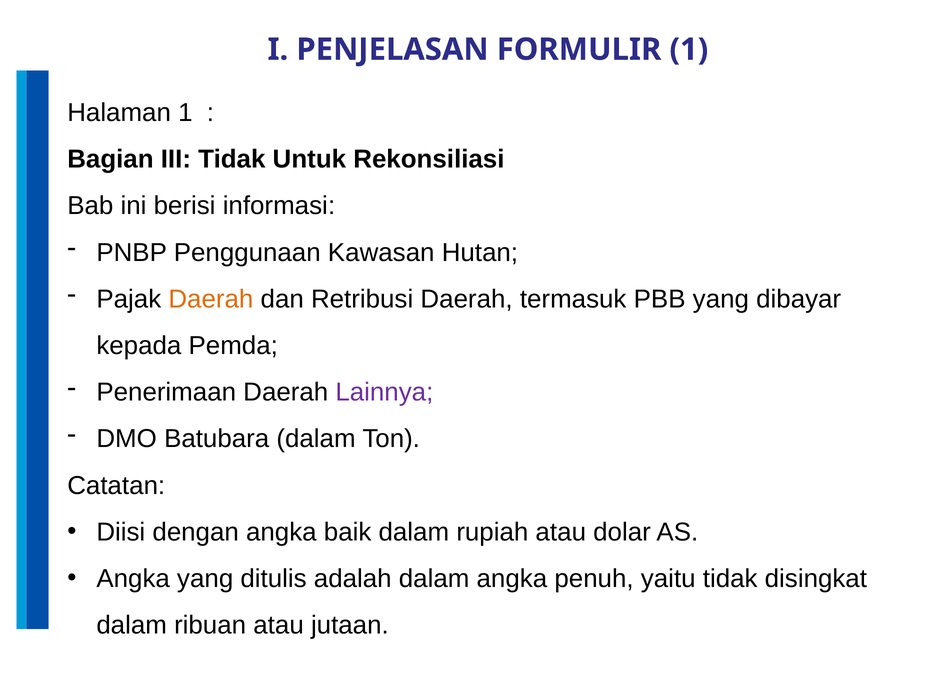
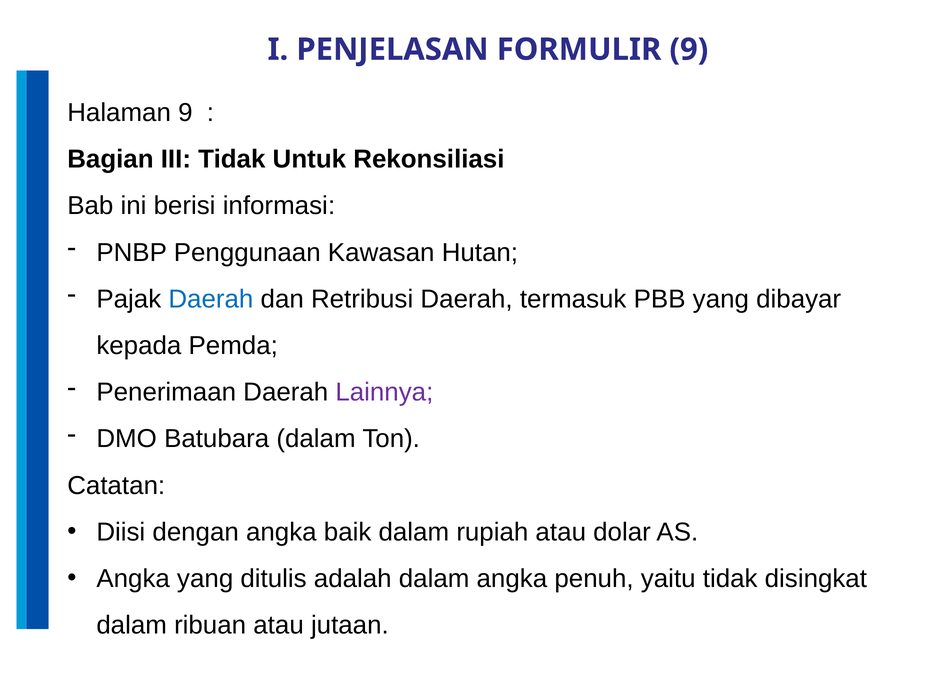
FORMULIR 1: 1 -> 9 (689, 50)
Halaman 1: 1 -> 9 (185, 113)
Daerah colour: orange -> blue (211, 299)
